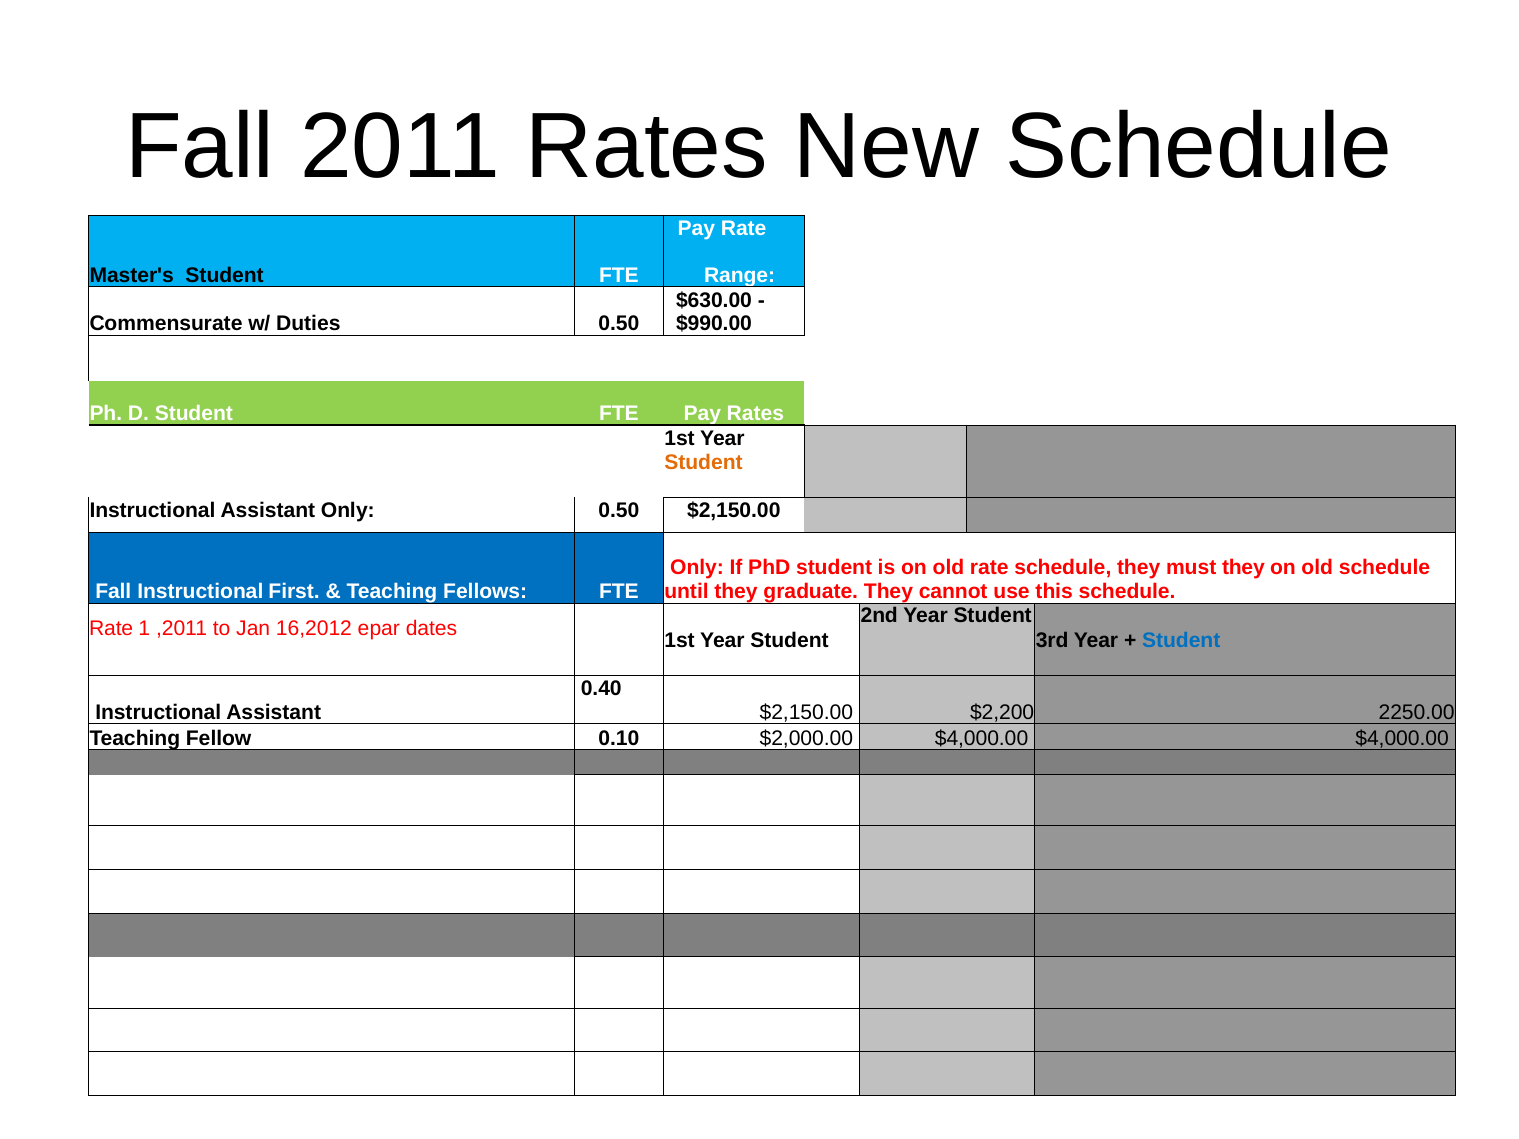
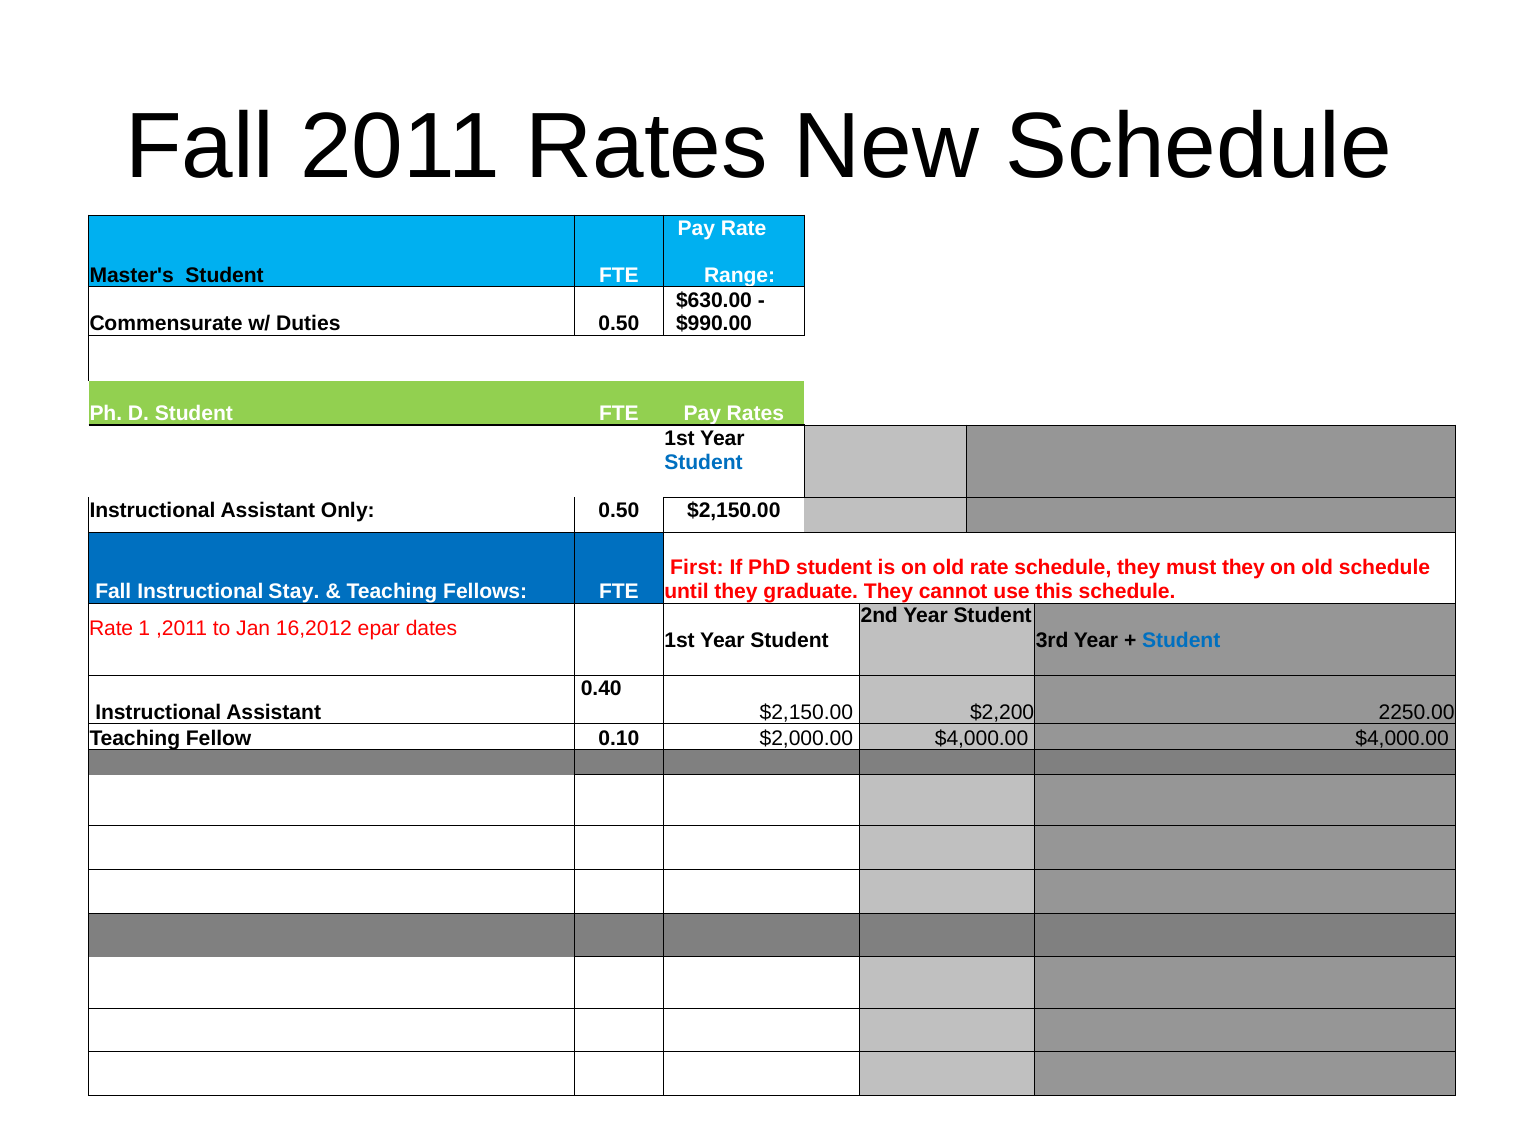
Student colour: orange -> blue (704, 462)
Only: Only -> First (697, 568)
First: First -> Stay (294, 592)
